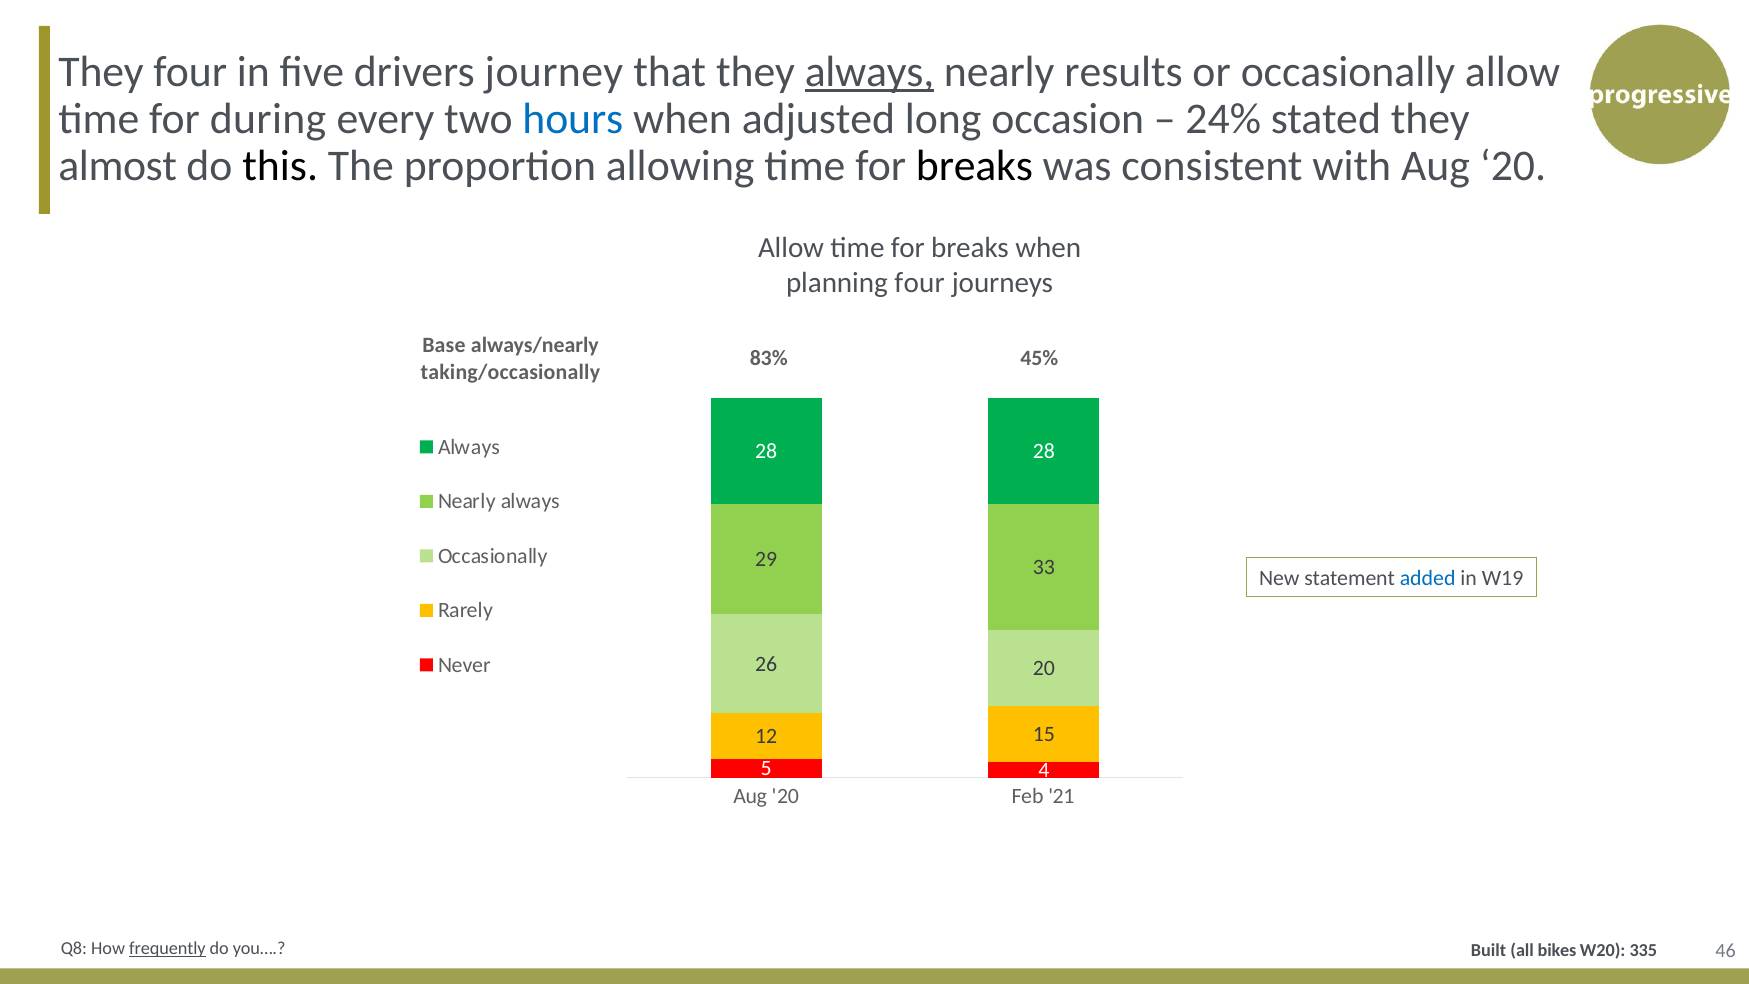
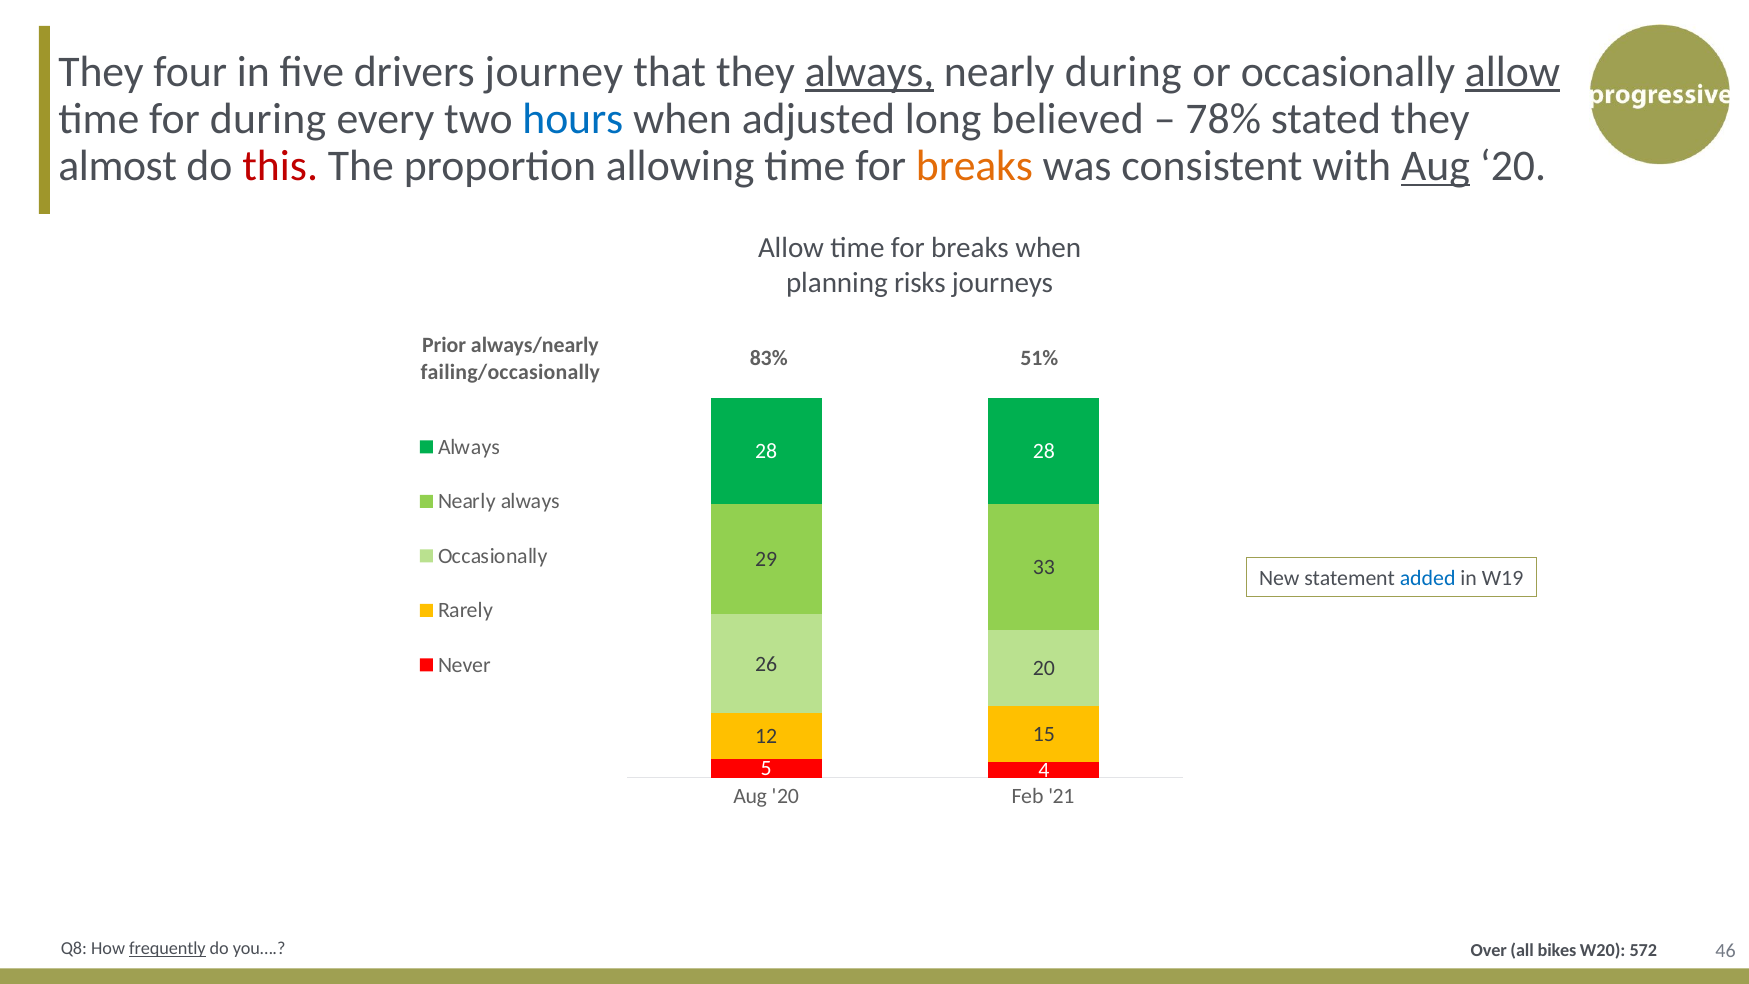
nearly results: results -> during (1123, 72)
allow underline: none -> present (1513, 72)
occasion: occasion -> believed (1068, 119)
24%: 24% -> 78% (1223, 119)
this colour: black -> red (280, 166)
breaks colour: black -> orange (974, 166)
Aug underline: none -> present (1436, 166)
planning four: four -> risks (920, 283)
Base: Base -> Prior (444, 345)
45%: 45% -> 51% (1039, 359)
taking/occasionally: taking/occasionally -> failing/occasionally (510, 372)
Built: Built -> Over (1489, 951)
335: 335 -> 572 (1643, 951)
